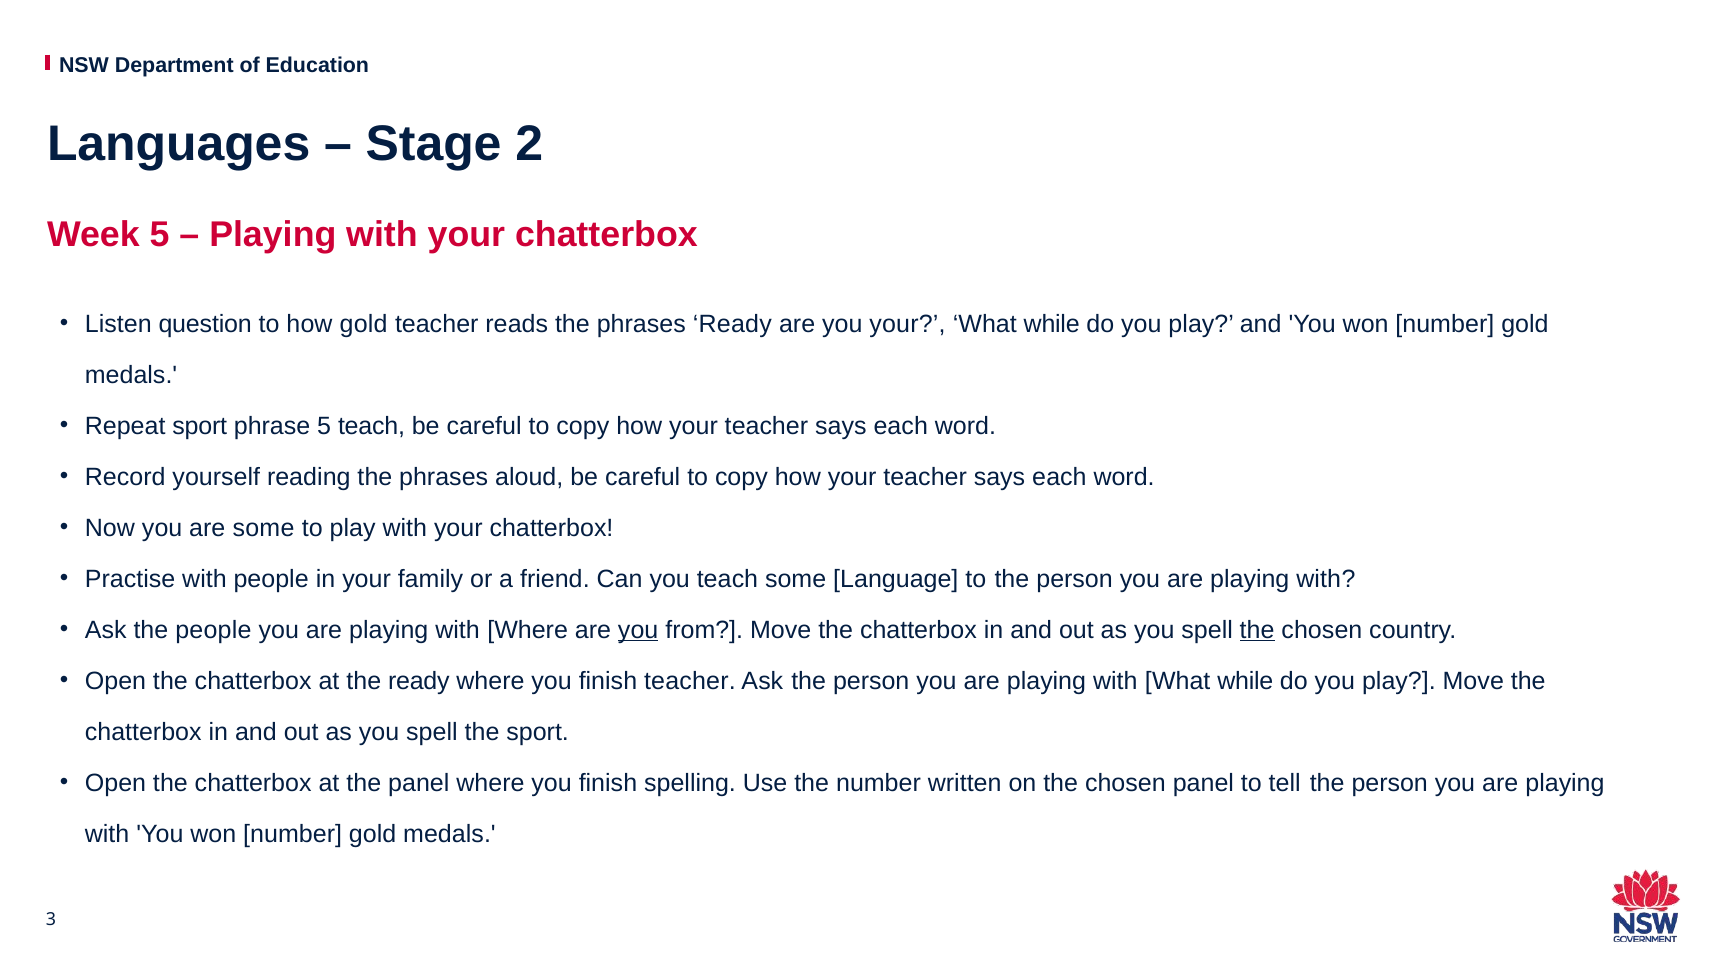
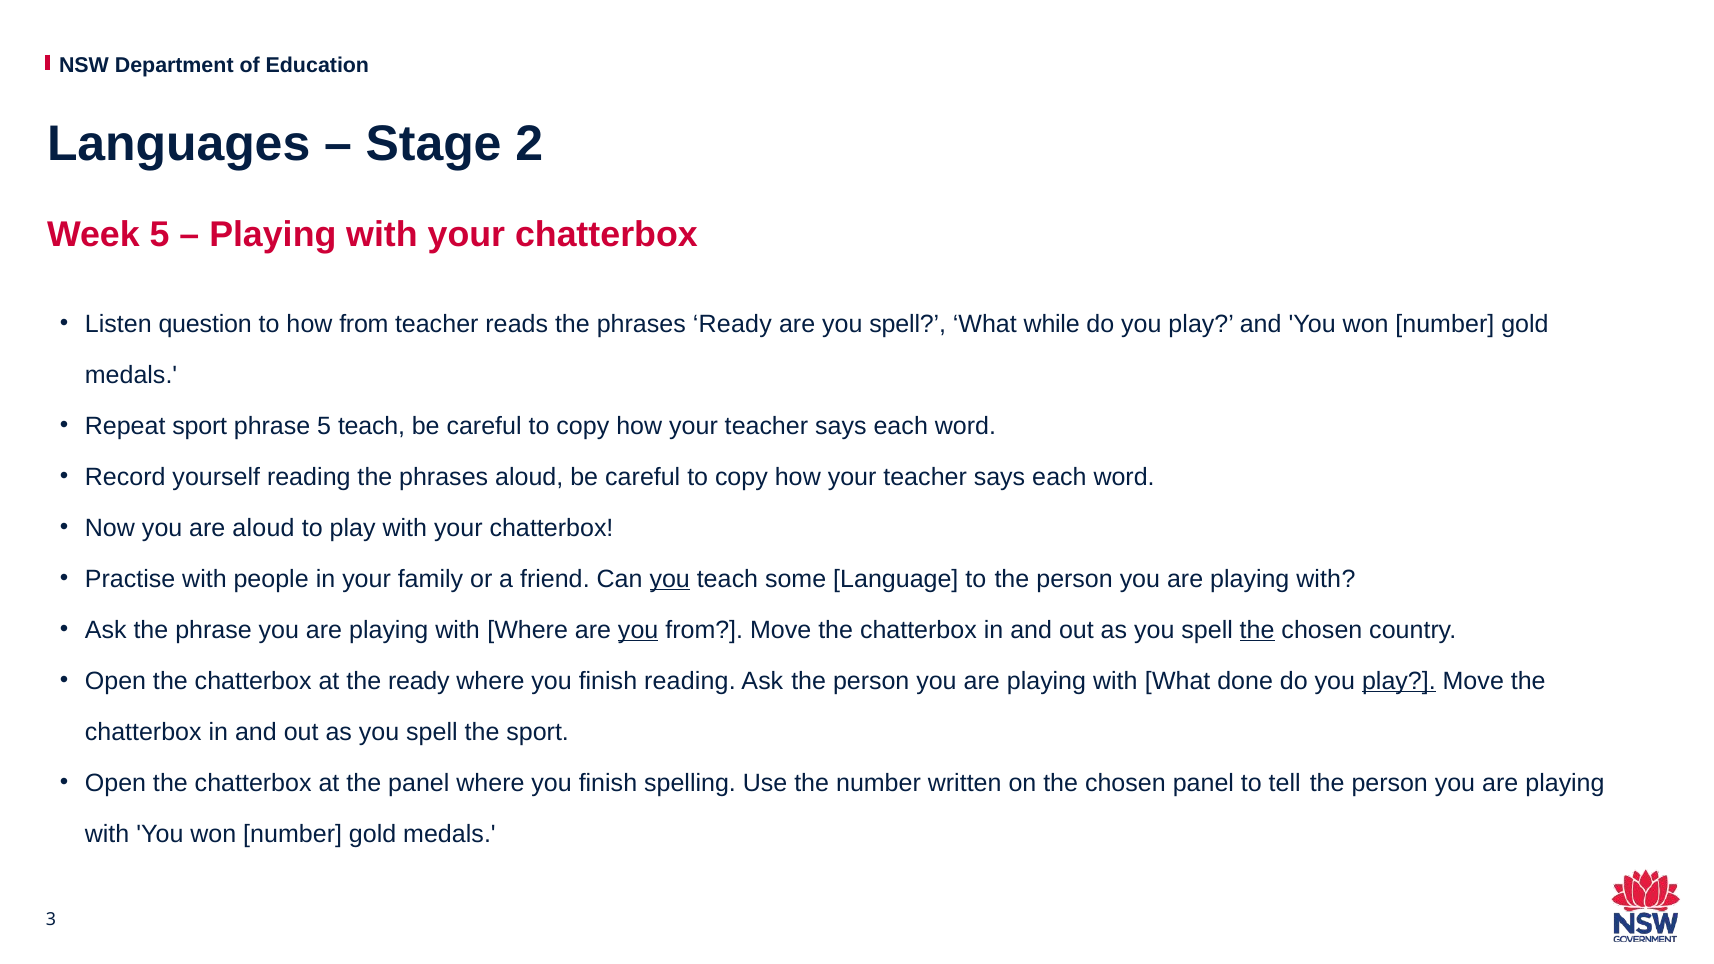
how gold: gold -> from (364, 324)
are you your: your -> spell (908, 324)
are some: some -> aloud (263, 528)
you underline: none -> present (670, 579)
the people: people -> phrase (213, 630)
finish teacher: teacher -> reading (690, 681)
with What while: while -> done (1245, 681)
play underline: none -> present (1399, 681)
